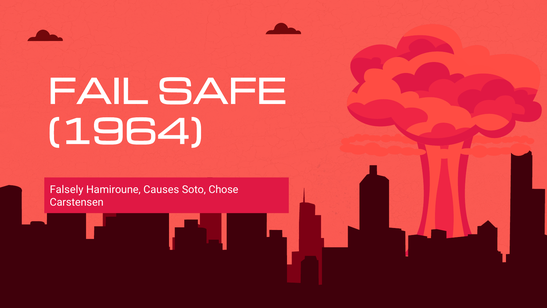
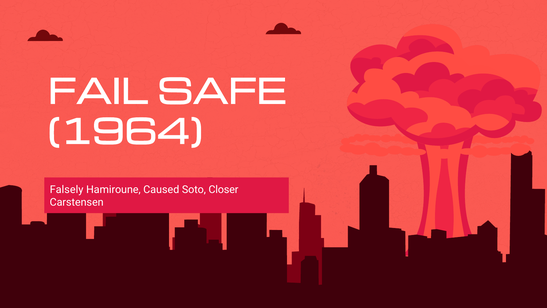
Causes: Causes -> Caused (161, 189)
Chose: Chose -> Closer (223, 189)
